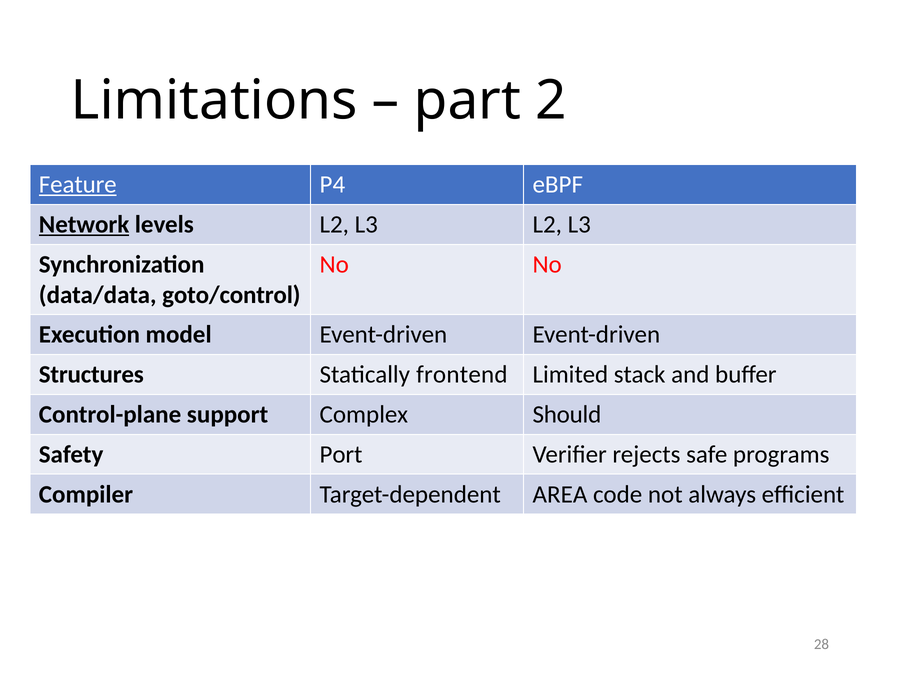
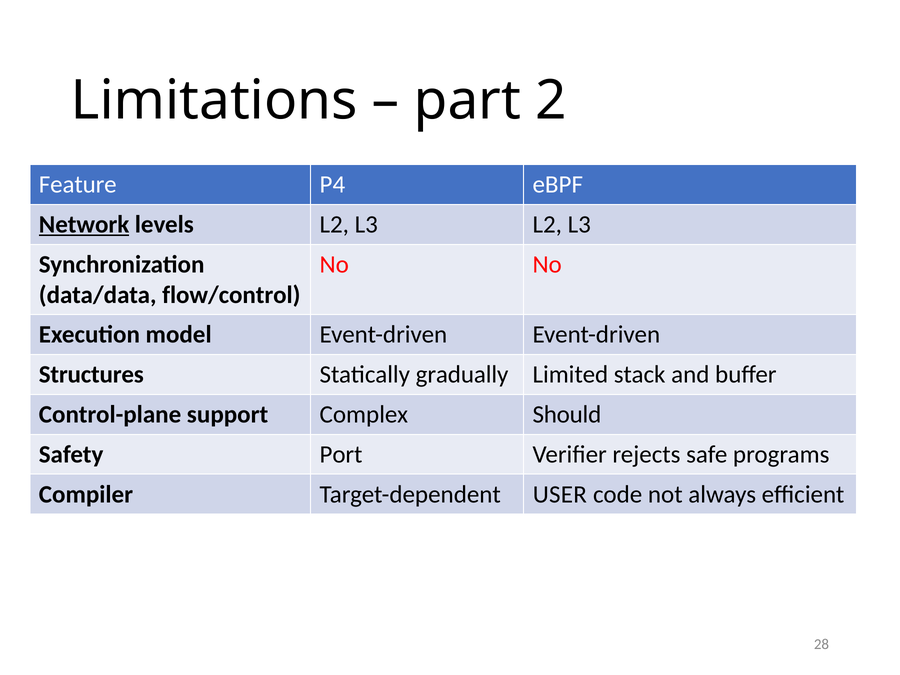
Feature underline: present -> none (78, 185)
goto/control: goto/control -> flow/control (231, 295)
frontend: frontend -> gradually (462, 375)
AREA: AREA -> USER (560, 494)
